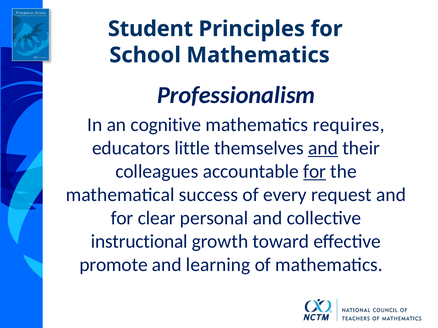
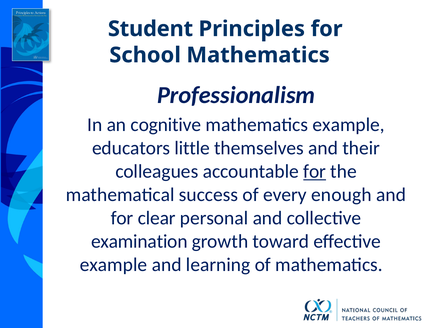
mathematics requires: requires -> example (349, 125)
and underline: present -> none (323, 148)
request: request -> enough (341, 195)
instructional: instructional -> examination (139, 242)
promote: promote -> example (114, 265)
